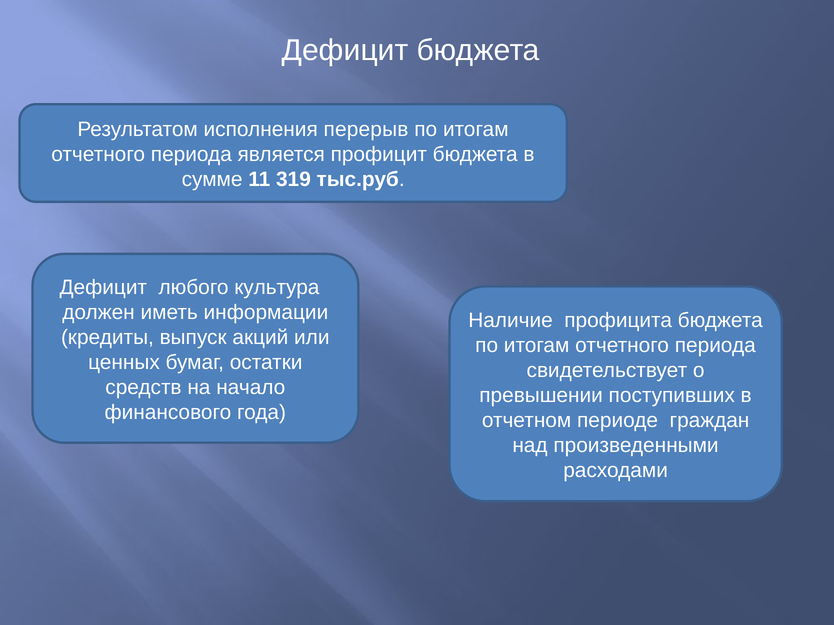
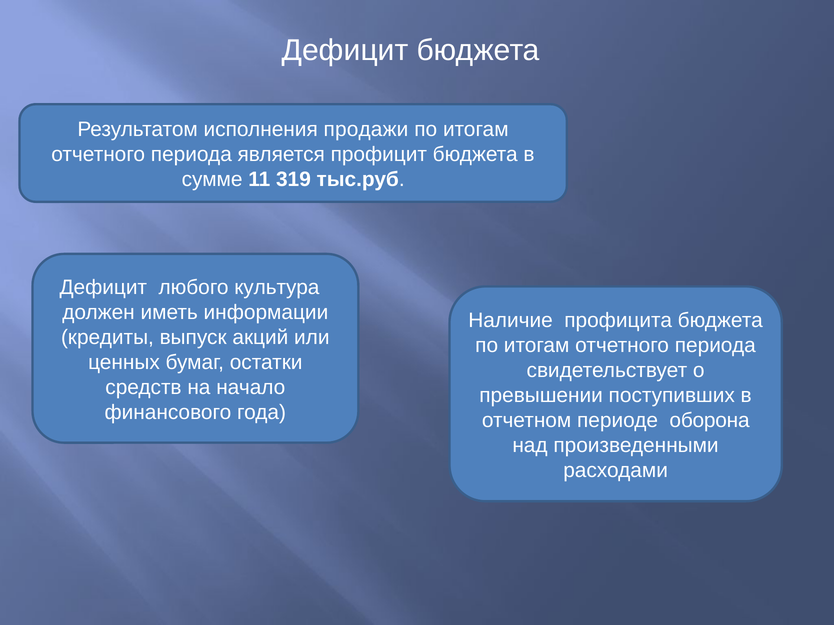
перерыв: перерыв -> продажи (366, 130)
граждан: граждан -> оборона (710, 421)
